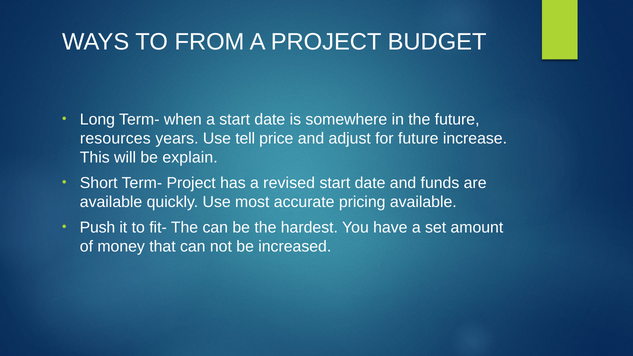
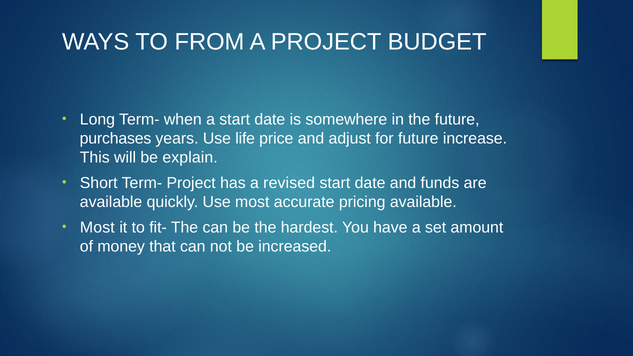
resources: resources -> purchases (116, 139)
tell: tell -> life (245, 139)
Push: Push -> Most (97, 228)
